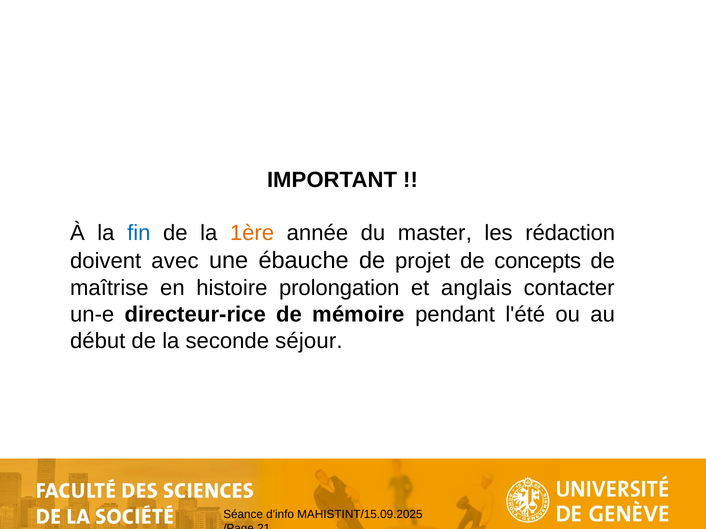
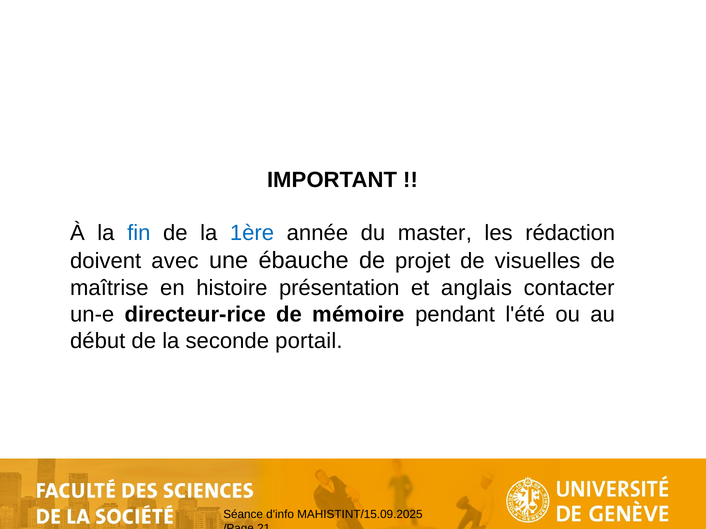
1ère colour: orange -> blue (252, 233)
concepts: concepts -> visuelles (538, 261)
prolongation: prolongation -> présentation (339, 288)
séjour: séjour -> portail (309, 341)
